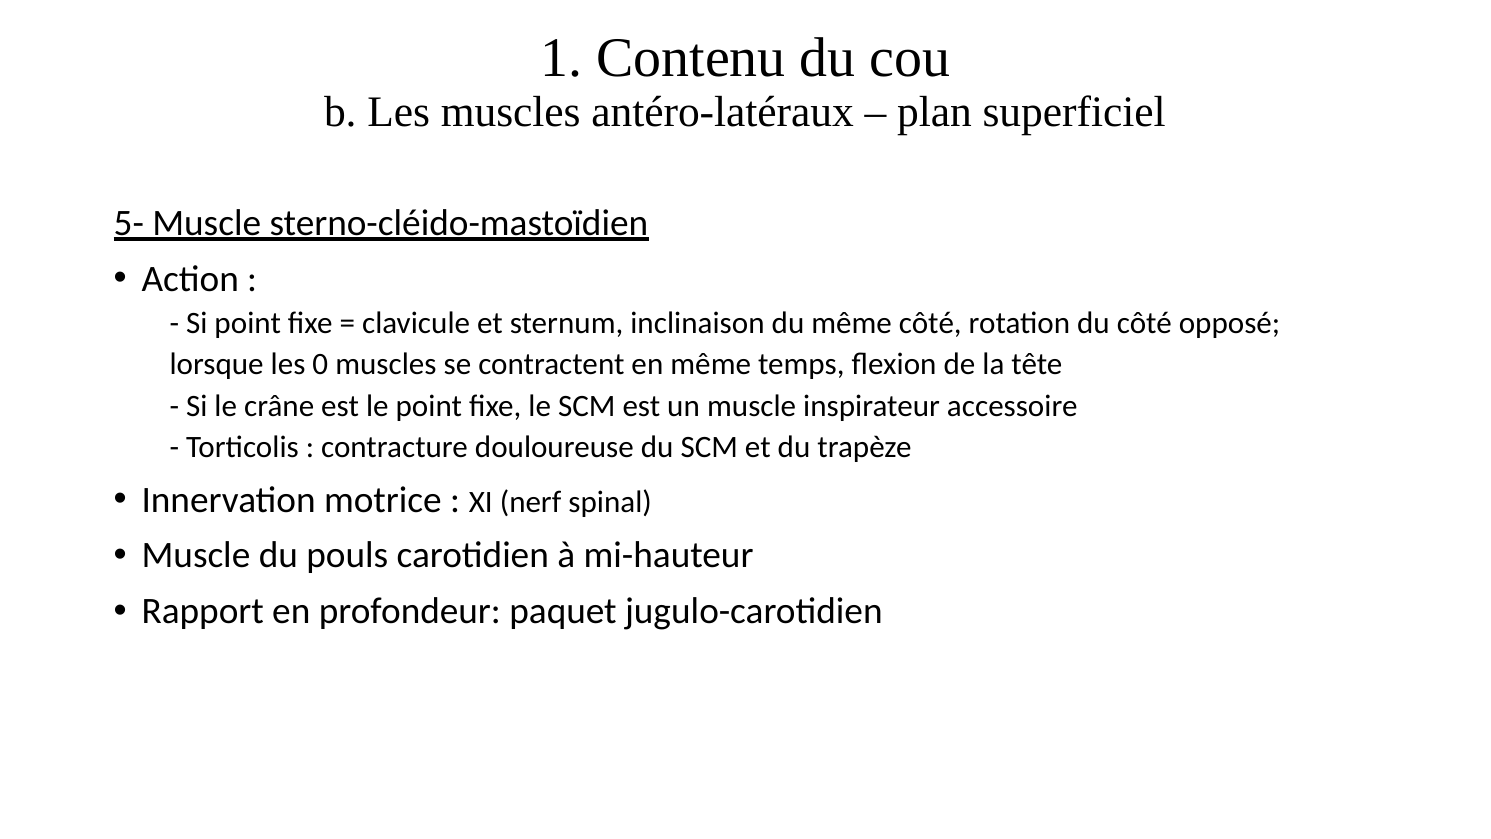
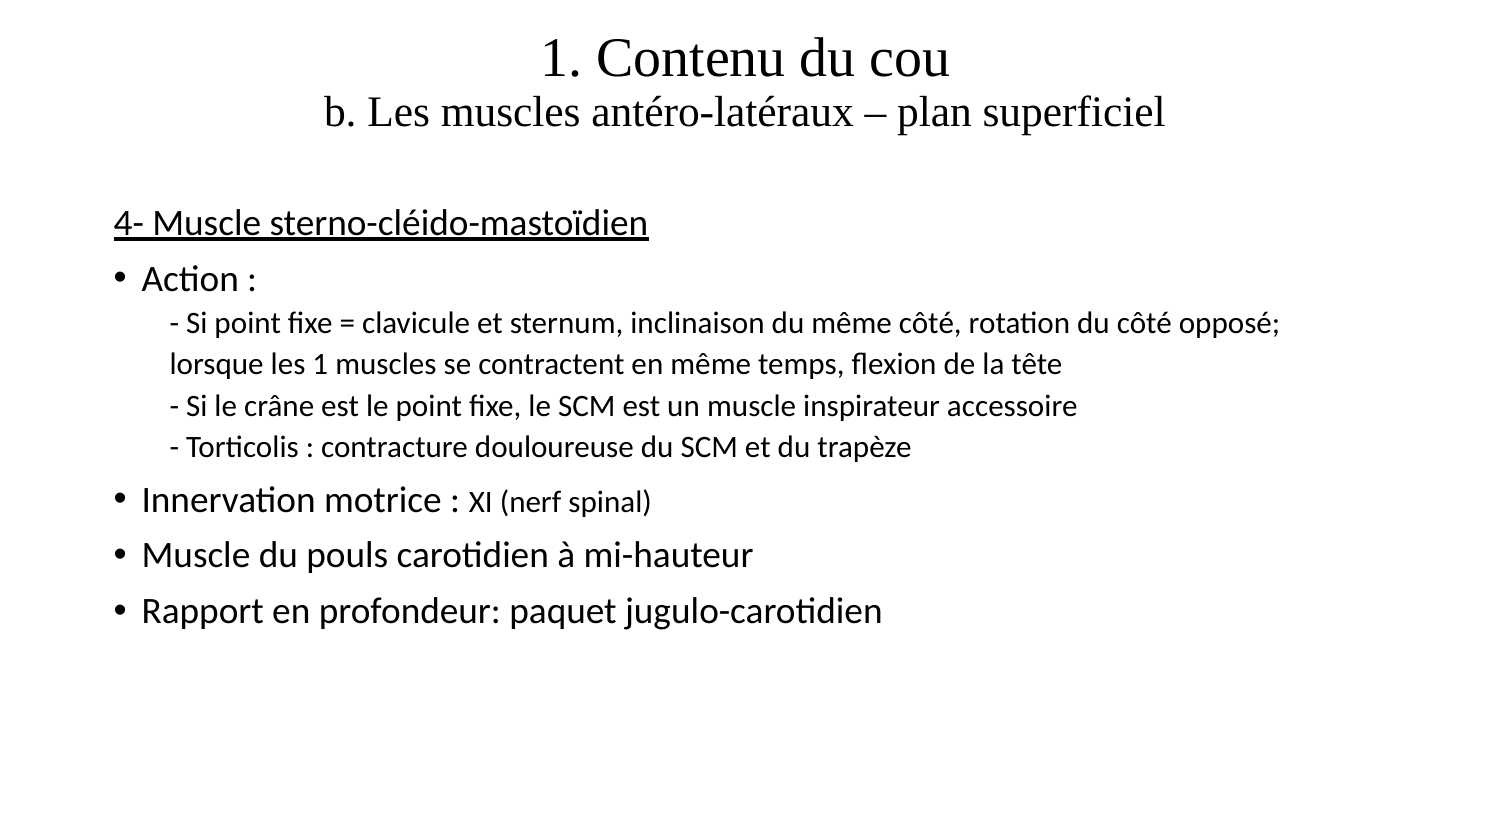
5-: 5- -> 4- (129, 223)
les 0: 0 -> 1 (320, 365)
